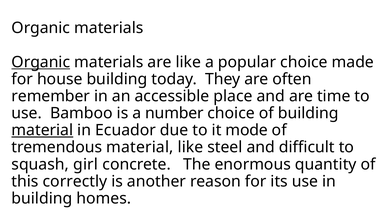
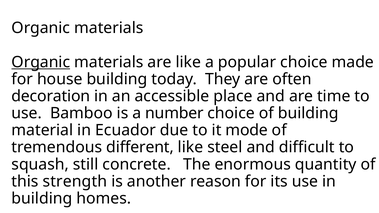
remember: remember -> decoration (51, 96)
material underline: present -> none (42, 130)
tremendous material: material -> different (140, 147)
girl: girl -> still (86, 164)
correctly: correctly -> strength (75, 182)
